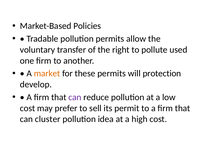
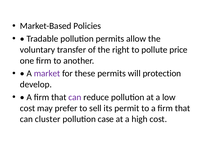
used: used -> price (179, 50)
market colour: orange -> purple (47, 73)
idea: idea -> case (106, 119)
